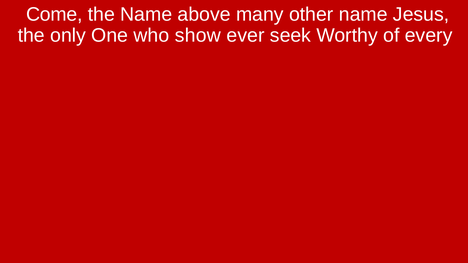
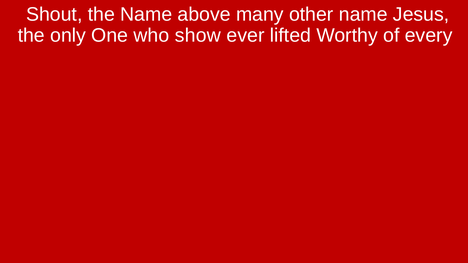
Come: Come -> Shout (54, 15)
seek: seek -> lifted (291, 36)
